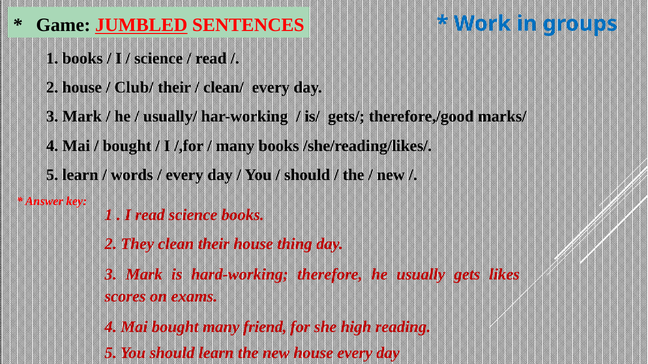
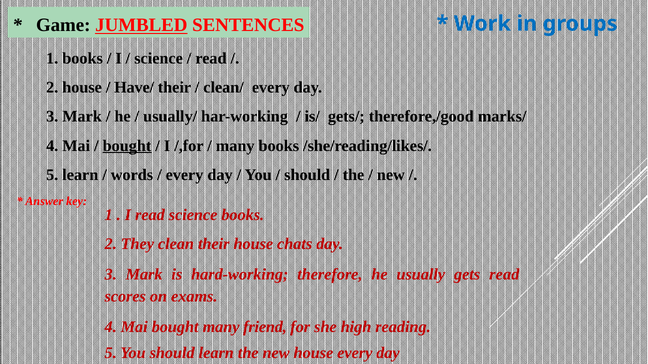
Club/: Club/ -> Have/ (134, 88)
bought underline: none -> present (127, 146)
thing: thing -> chats (295, 244)
gets likes: likes -> read (504, 275)
